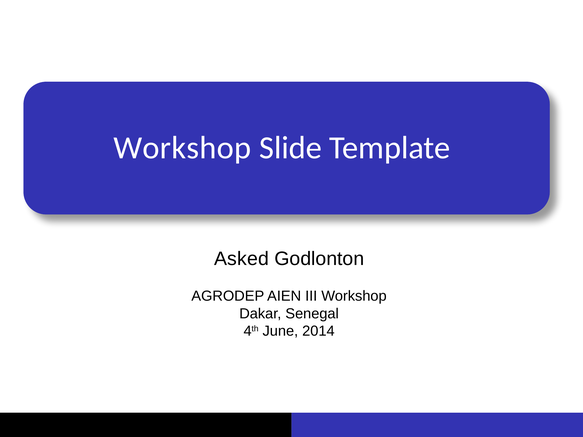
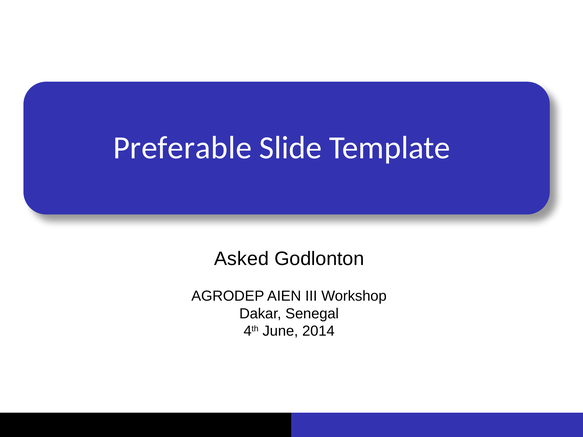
Workshop: Workshop -> Preferable (182, 148)
